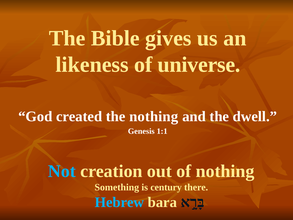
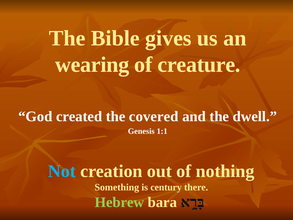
likeness: likeness -> wearing (92, 65)
universe: universe -> creature (199, 65)
the nothing: nothing -> covered (154, 116)
Hebrew colour: light blue -> light green (119, 202)
